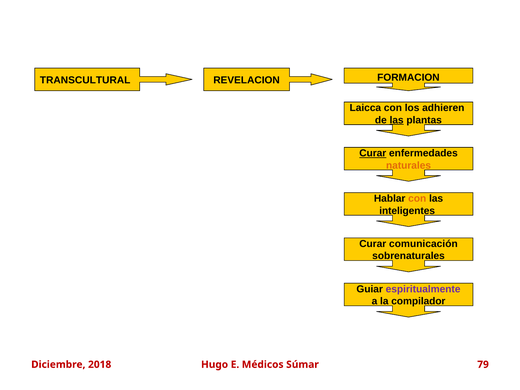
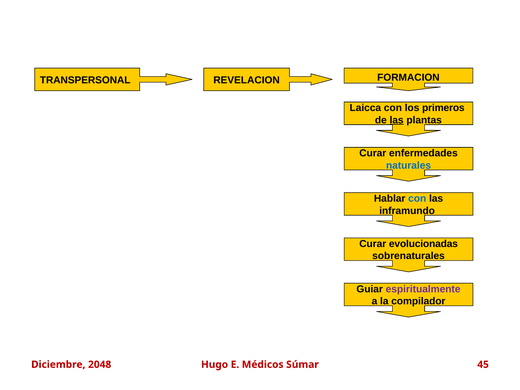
TRANSCULTURAL: TRANSCULTURAL -> TRANSPERSONAL (85, 80)
adhieren: adhieren -> primeros (443, 108)
Curar underline: present -> none (373, 153)
naturales colour: orange -> blue (409, 165)
con colour: orange -> blue (417, 199)
inteligentes: inteligentes -> inframundo (407, 211)
comunicación: comunicación -> evolucionadas (423, 244)
2018: 2018 -> 2048 (100, 365)
79: 79 -> 45 (483, 365)
